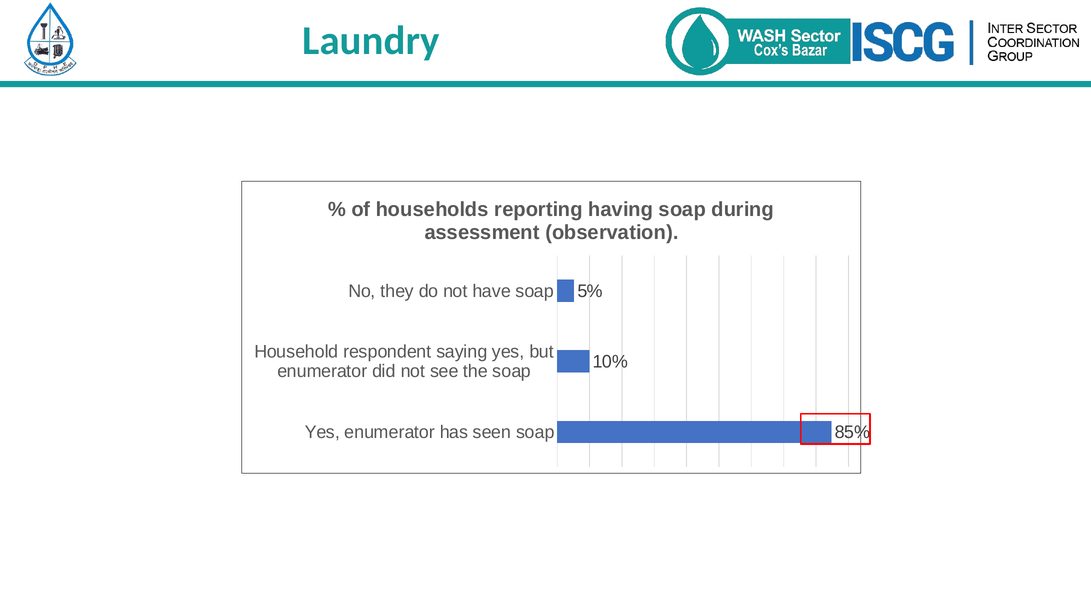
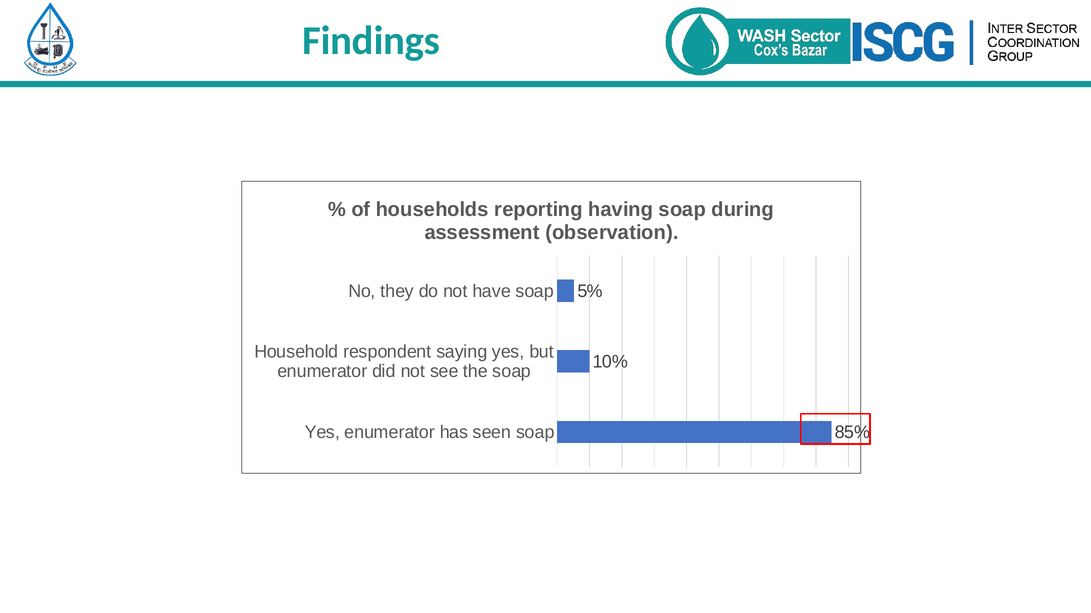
Laundry: Laundry -> Findings (371, 41)
